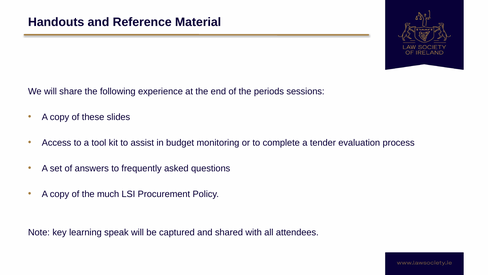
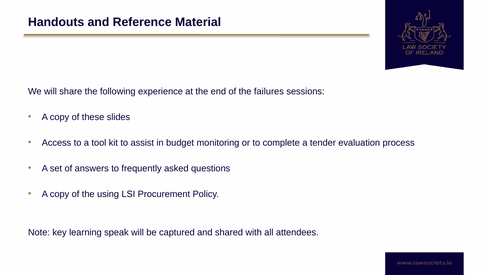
periods: periods -> failures (269, 91)
much: much -> using (108, 194)
